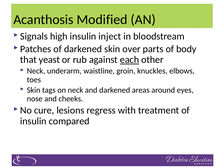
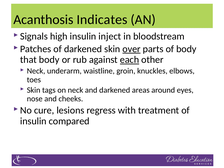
Modified: Modified -> Indicates (102, 20)
over underline: none -> present (132, 49)
that yeast: yeast -> body (49, 60)
